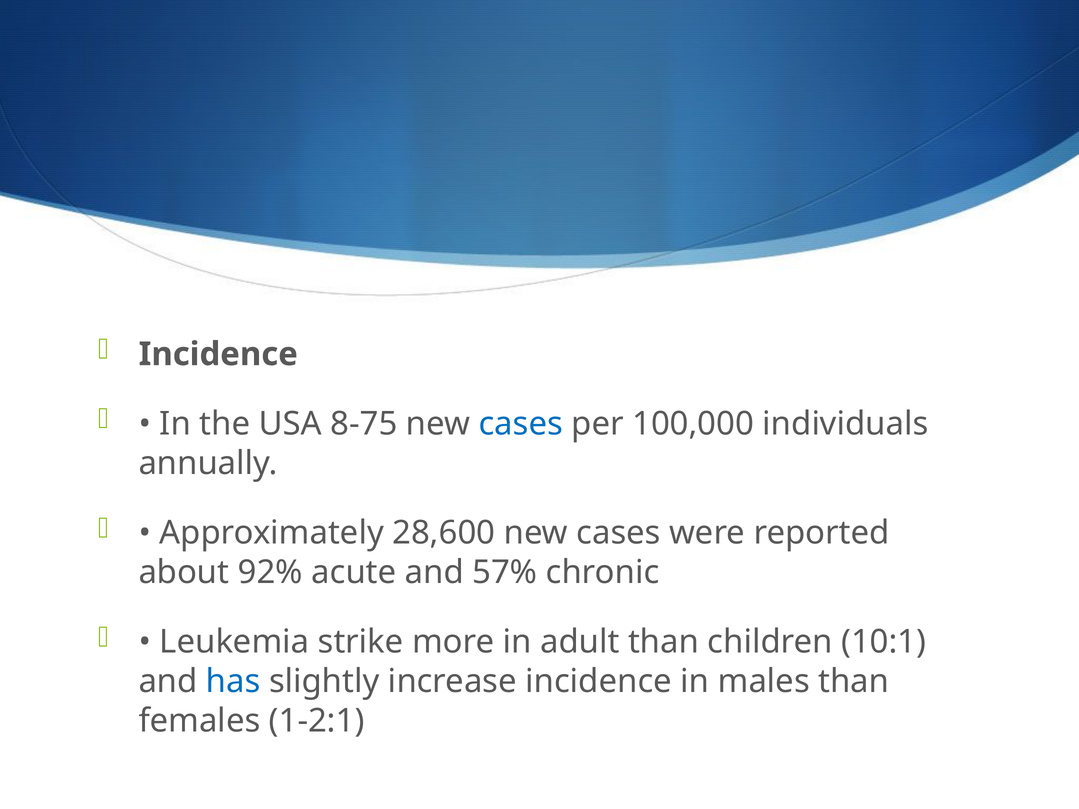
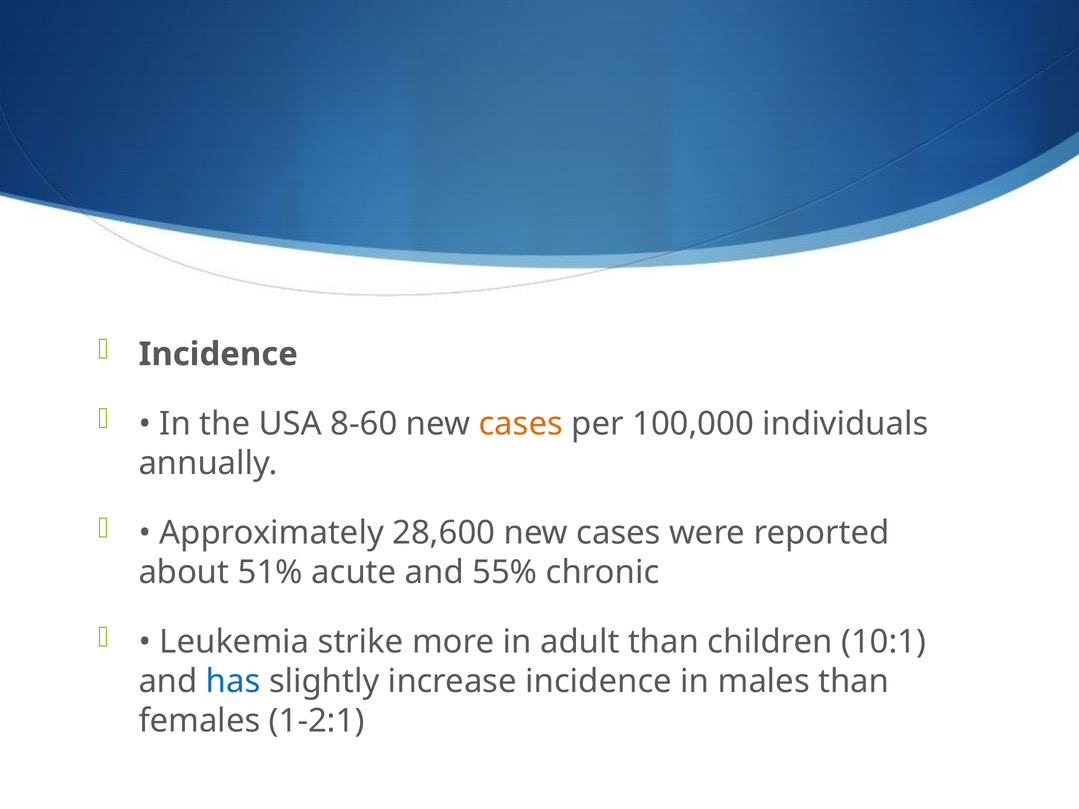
8-75: 8-75 -> 8-60 (364, 424)
cases colour: blue -> orange (521, 424)
92%: 92% -> 51% (270, 573)
57%: 57% -> 55% (505, 573)
